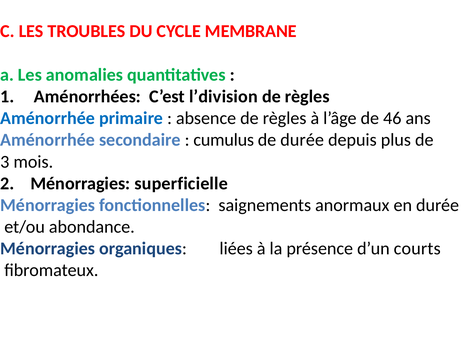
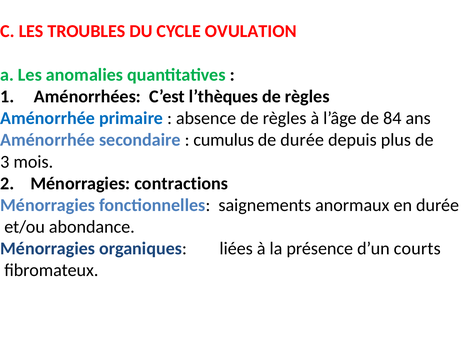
MEMBRANE: MEMBRANE -> OVULATION (251, 31)
l’division: l’division -> l’thèques (224, 96)
46: 46 -> 84 (392, 118)
superficielle: superficielle -> contractions (181, 183)
